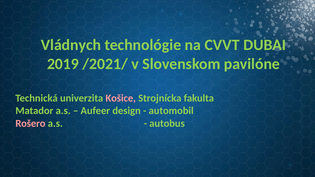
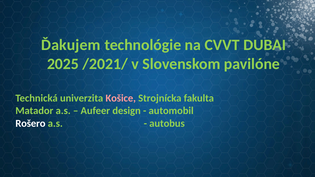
Vládnych: Vládnych -> Ďakujem (71, 45)
2019: 2019 -> 2025 (63, 64)
Rošero colour: pink -> white (30, 123)
